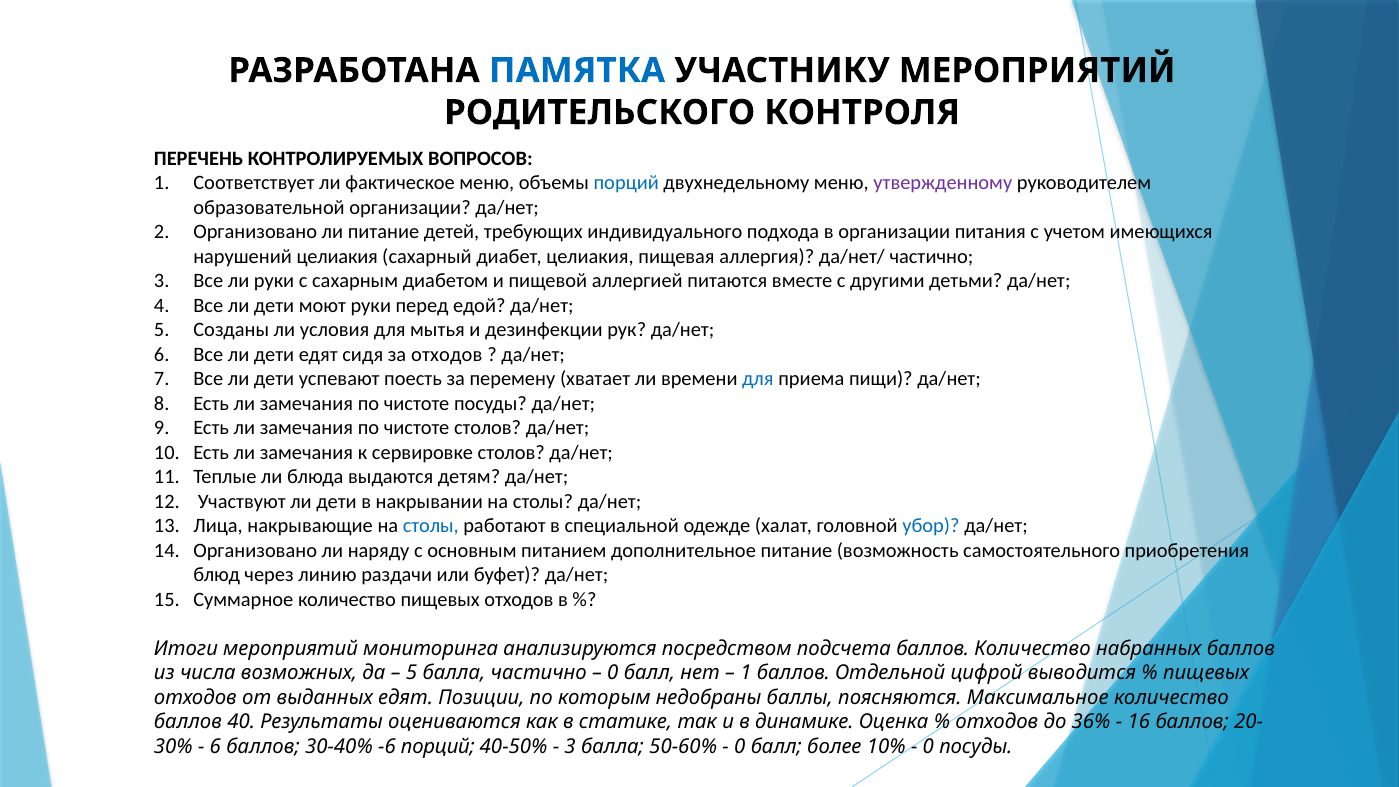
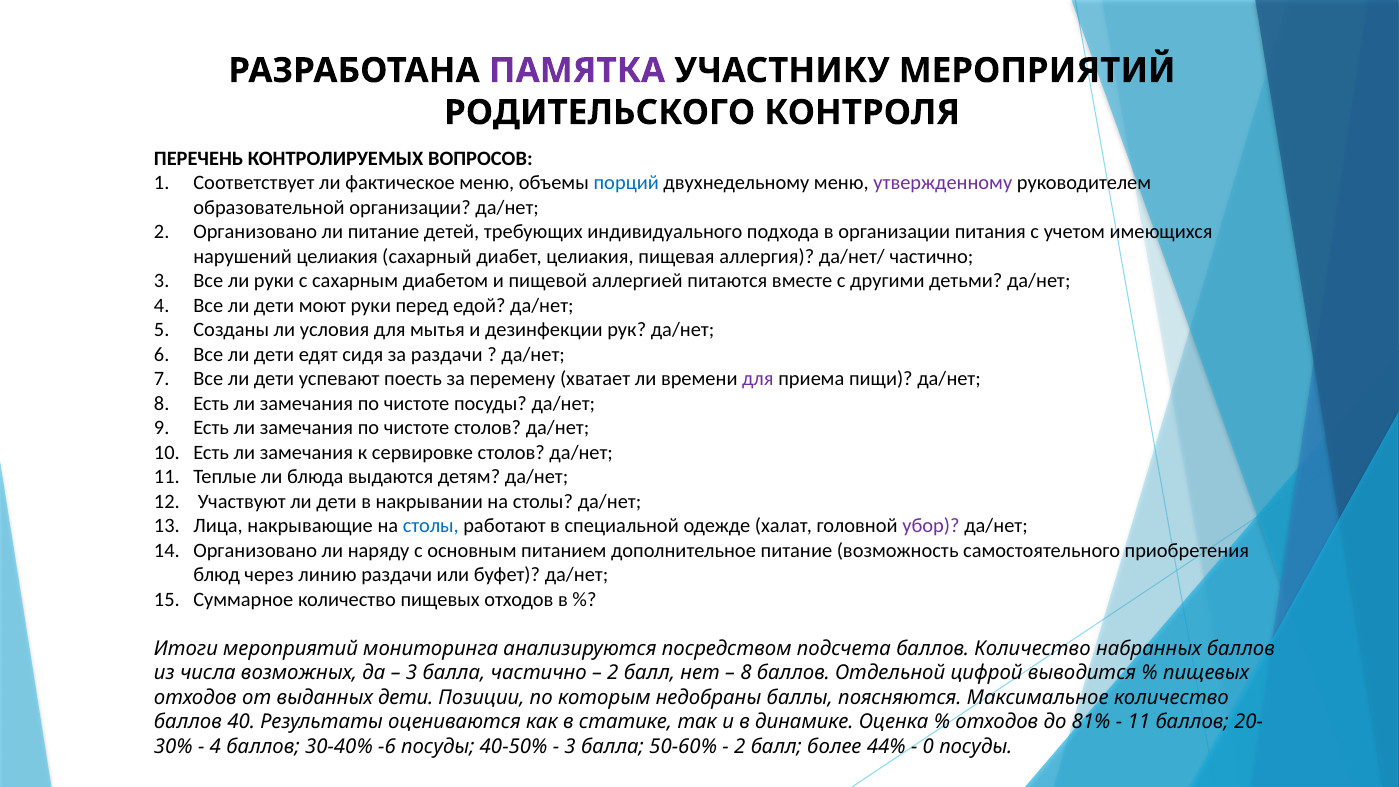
ПАМЯТКА colour: blue -> purple (577, 71)
за отходов: отходов -> раздачи (447, 354)
для colour: blue -> purple (758, 379)
убор colour: blue -> purple (931, 526)
5: 5 -> 3 (412, 673)
0: 0 -> 2 (613, 673)
1: 1 -> 8 (746, 673)
выданных едят: едят -> дети (406, 697)
36%: 36% -> 81% (1091, 722)
16: 16 -> 11 (1139, 722)
6: 6 -> 4 (215, 746)
-6 порций: порций -> посуды (438, 746)
0: 0 -> 2 (740, 746)
10%: 10% -> 44% (886, 746)
